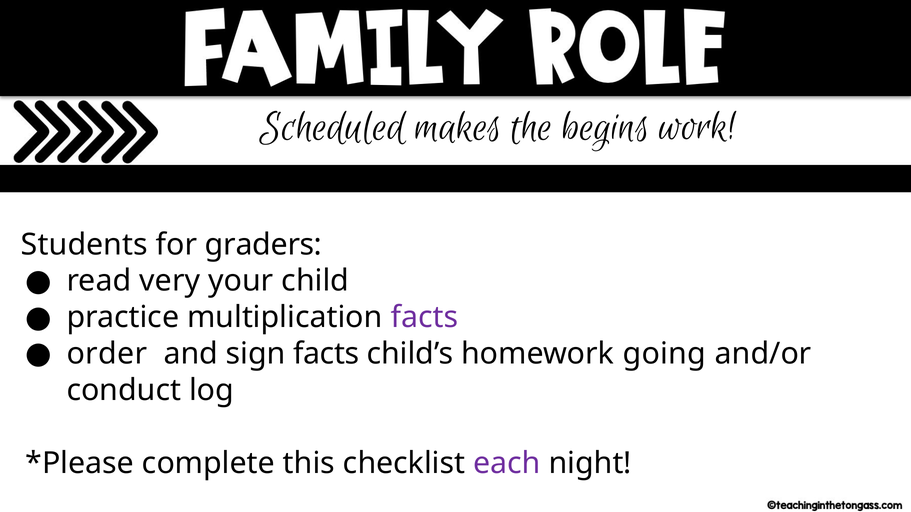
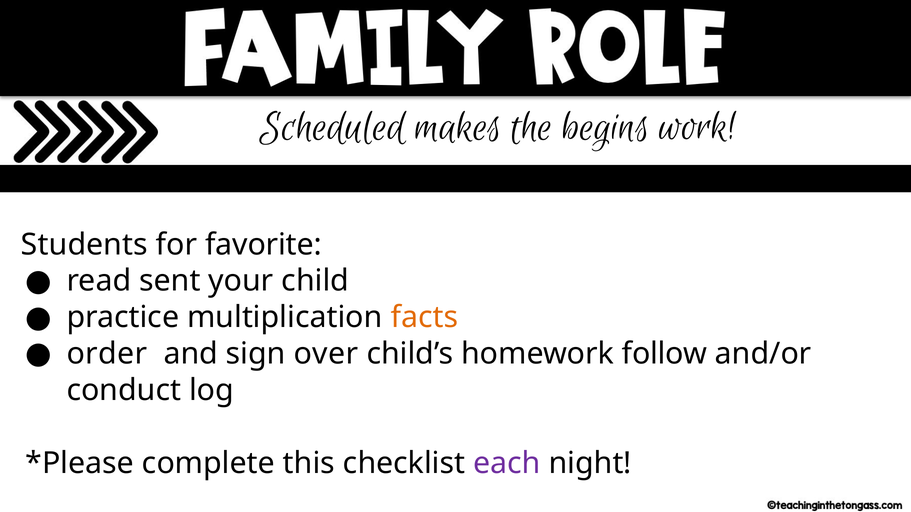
graders: graders -> favorite (263, 245)
very: very -> sent (170, 281)
facts colour: purple -> orange (424, 318)
sign facts: facts -> over (326, 354)
going: going -> follow (665, 354)
